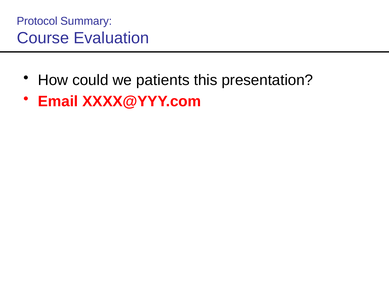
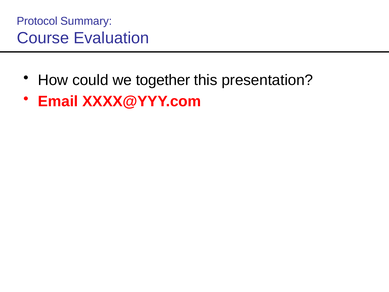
patients: patients -> together (163, 80)
